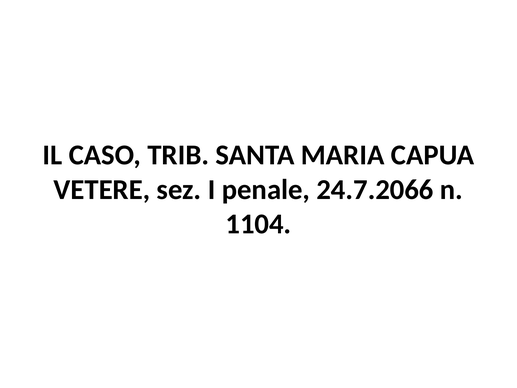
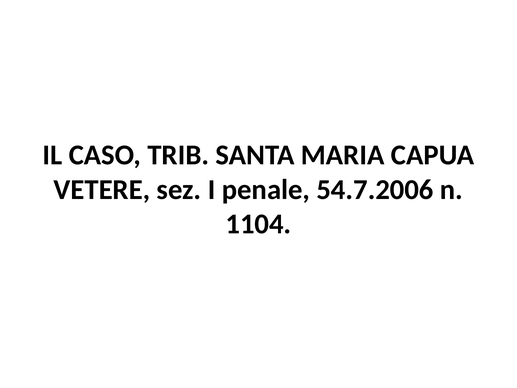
24.7.2066: 24.7.2066 -> 54.7.2006 (375, 189)
